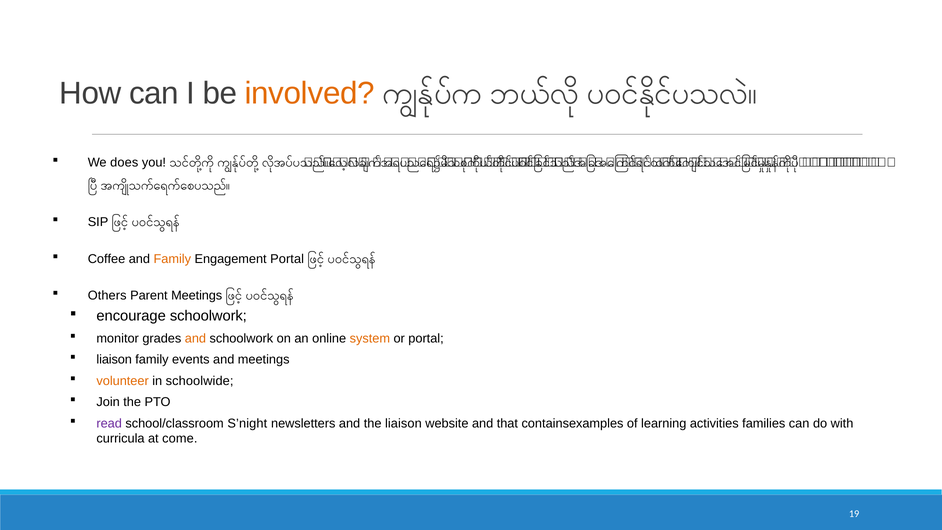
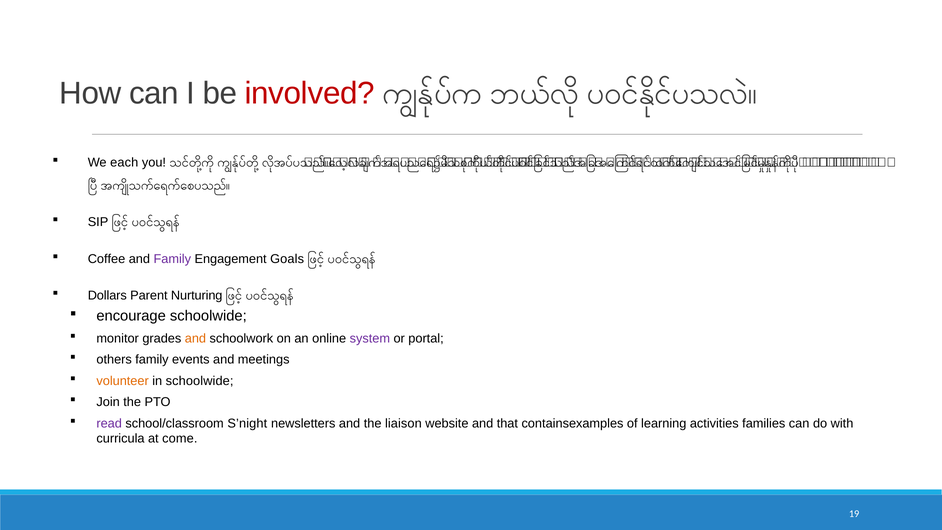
involved colour: orange -> red (310, 94)
does: does -> each (124, 162)
Family colour: orange -> purple (172, 259)
Engagement Portal: Portal -> Goals (287, 259)
Others: Others -> Dollars (107, 295)
Parent Meetings: Meetings -> Nurturing (197, 295)
encourage schoolwork: schoolwork -> schoolwide (208, 316)
system colour: orange -> purple (370, 338)
liaison: liaison -> others (114, 360)
